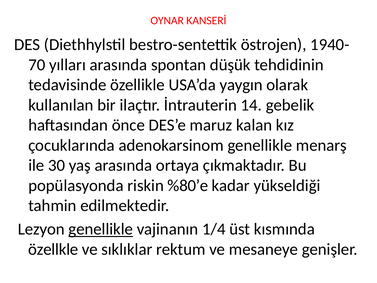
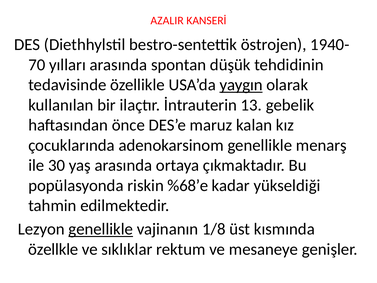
OYNAR: OYNAR -> AZALIR (167, 20)
yaygın underline: none -> present (241, 85)
14: 14 -> 13 (251, 105)
%80’e: %80’e -> %68’e (188, 185)
1/4: 1/4 -> 1/8 (214, 229)
